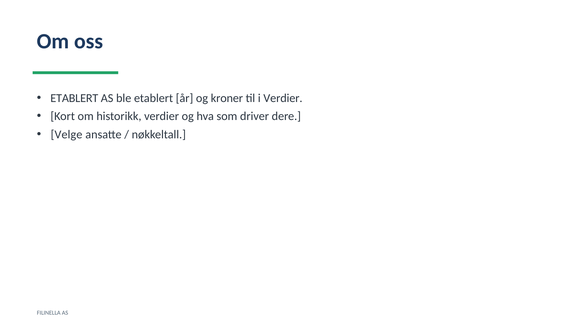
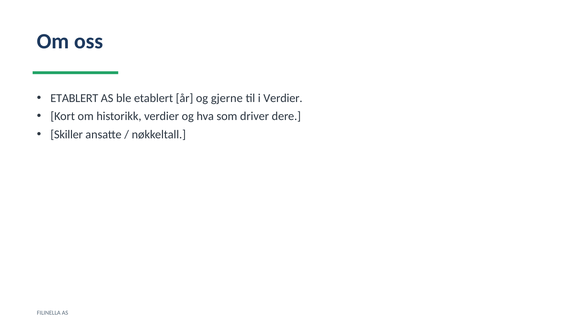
kroner: kroner -> gjerne (227, 98)
Velge: Velge -> Skiller (67, 135)
